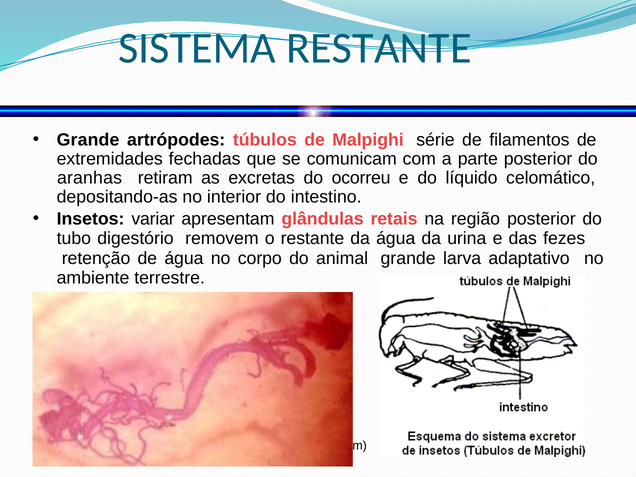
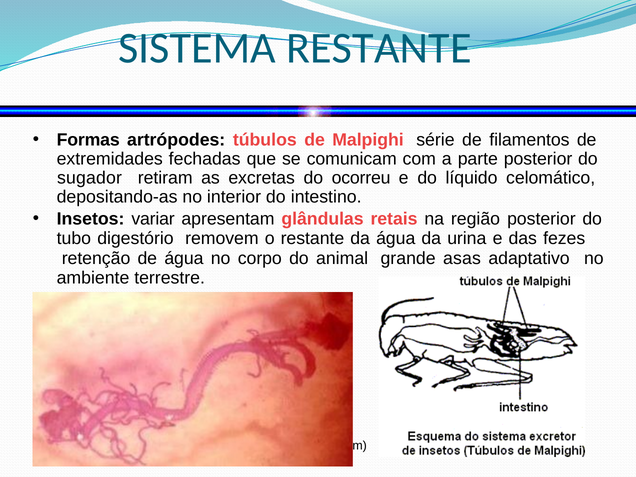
Grande: Grande -> Formas (88, 140)
aranhas: aranhas -> sugador (90, 178)
larva: larva -> asas (462, 259)
